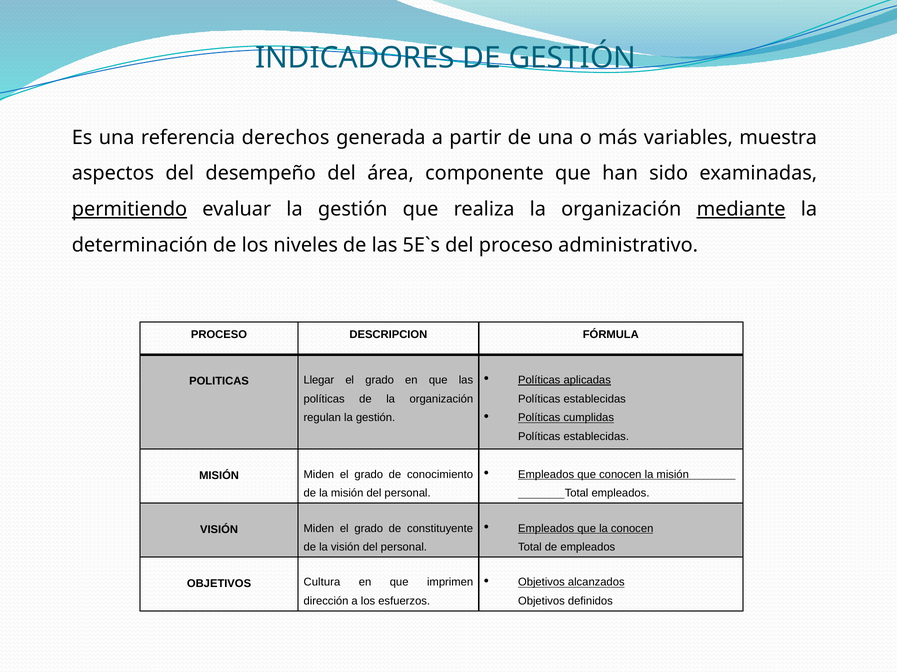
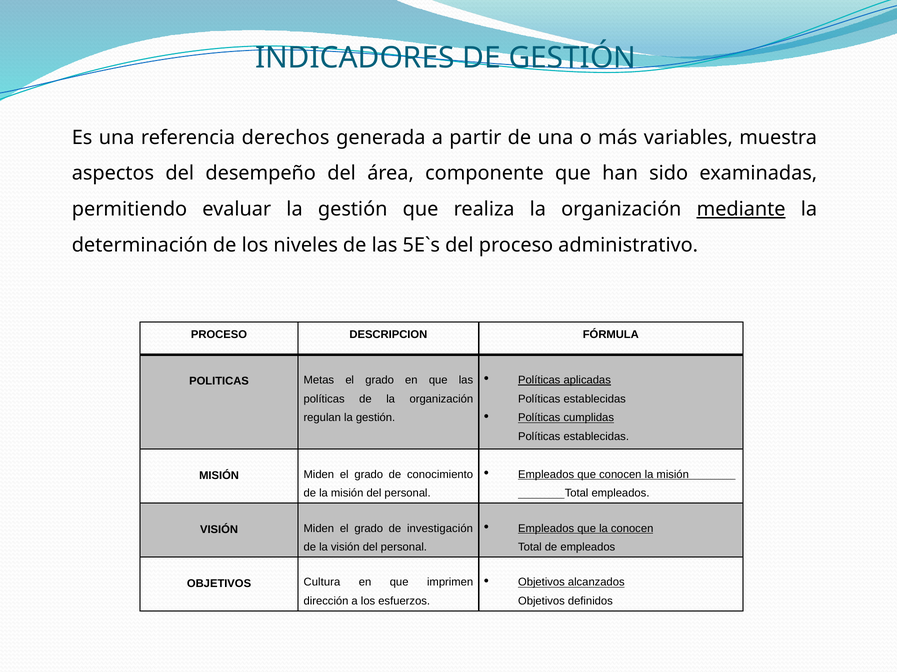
permitiendo underline: present -> none (130, 209)
Llegar: Llegar -> Metas (319, 380)
constituyente: constituyente -> investigación (440, 529)
